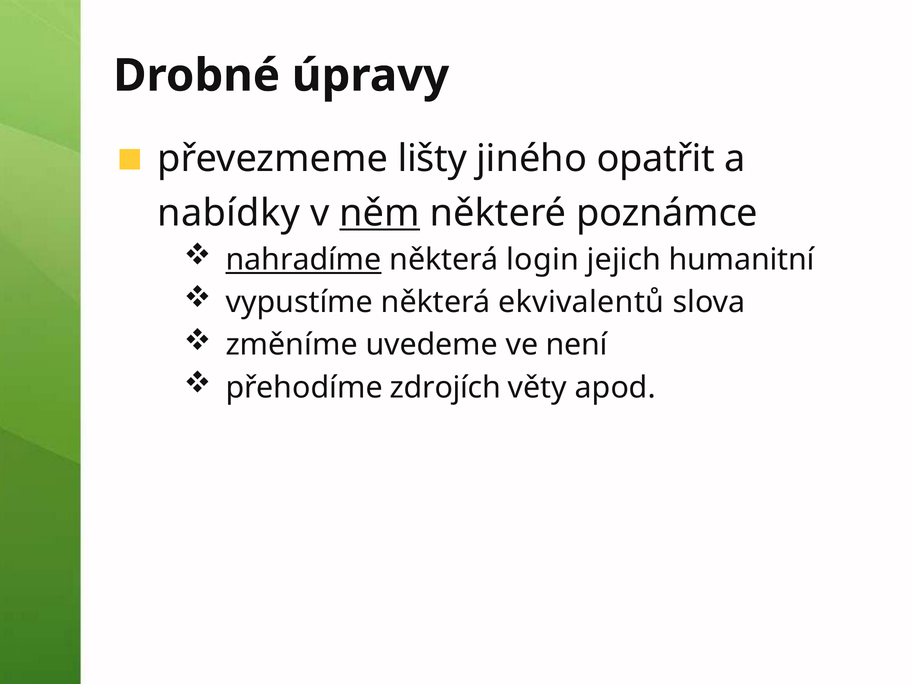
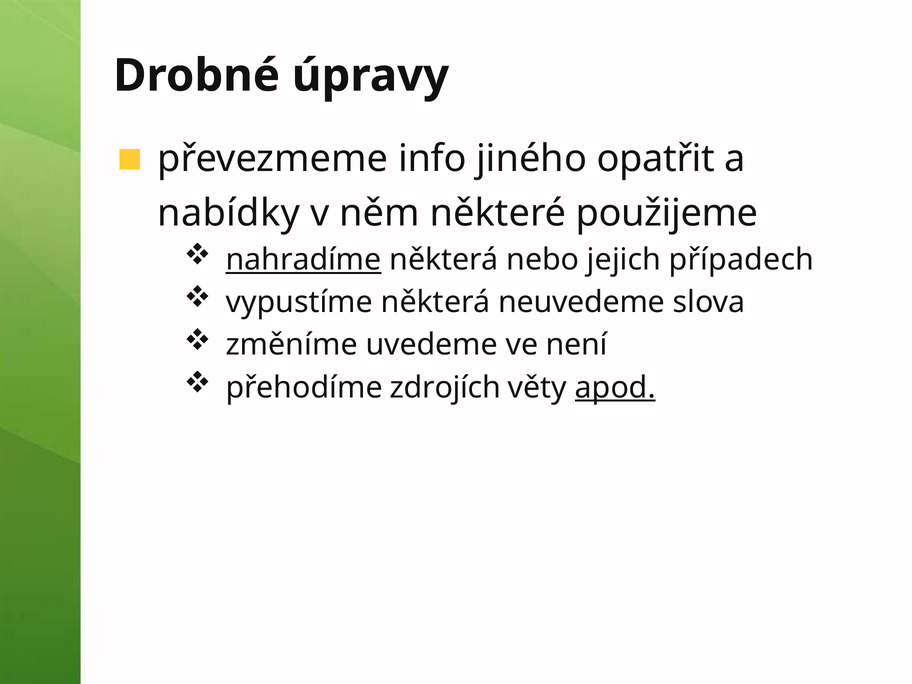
lišty: lišty -> info (432, 159)
něm underline: present -> none (380, 213)
poznámce: poznámce -> použijeme (667, 213)
login: login -> nebo (543, 260)
humanitní: humanitní -> případech (741, 260)
ekvivalentů: ekvivalentů -> neuvedeme (581, 302)
apod underline: none -> present (615, 387)
